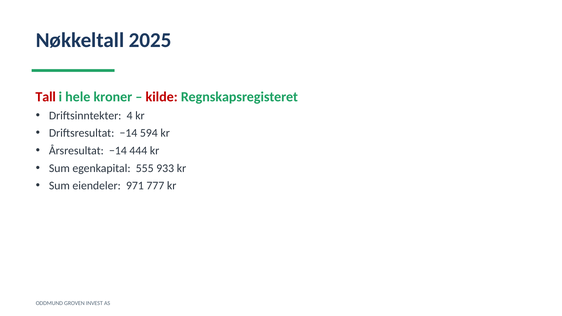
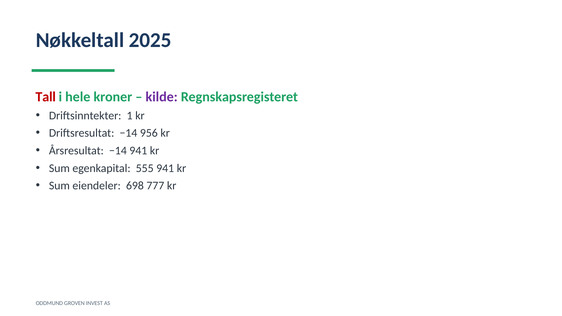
kilde colour: red -> purple (162, 97)
4: 4 -> 1 (130, 116)
594: 594 -> 956 (149, 133)
−14 444: 444 -> 941 (138, 151)
555 933: 933 -> 941 (165, 168)
971: 971 -> 698 (135, 186)
